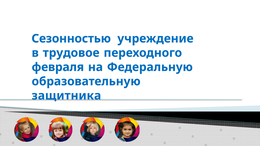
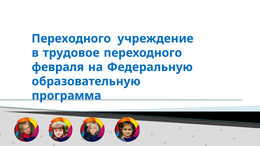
Сезонностью: Сезонностью -> Переходного (71, 39)
защитника: защитника -> программа (66, 96)
